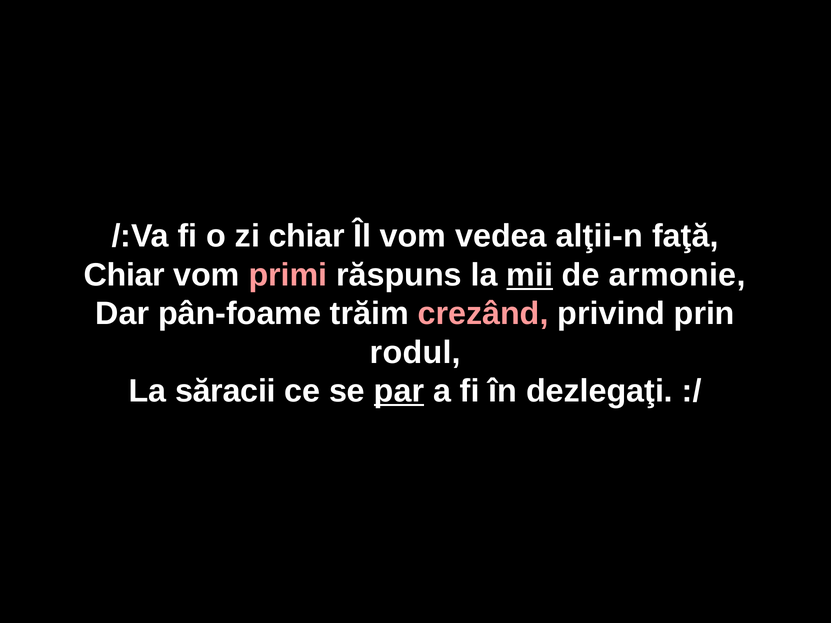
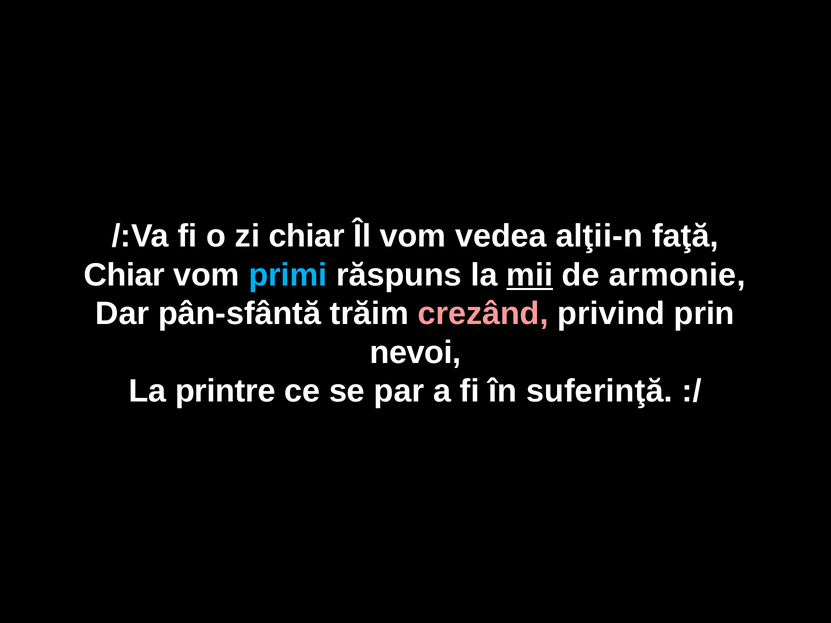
primi colour: pink -> light blue (288, 275)
pân-foame: pân-foame -> pân-sfântă (240, 314)
rodul: rodul -> nevoi (416, 353)
săracii: săracii -> printre (225, 391)
par underline: present -> none (399, 391)
dezlegaţi: dezlegaţi -> suferinţă (599, 391)
